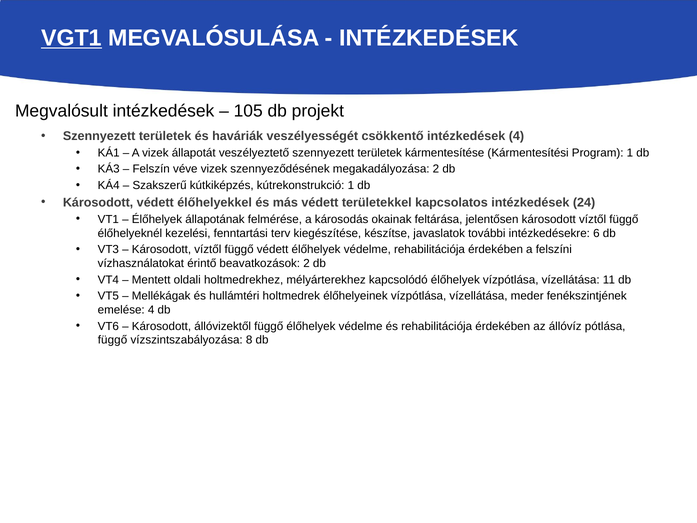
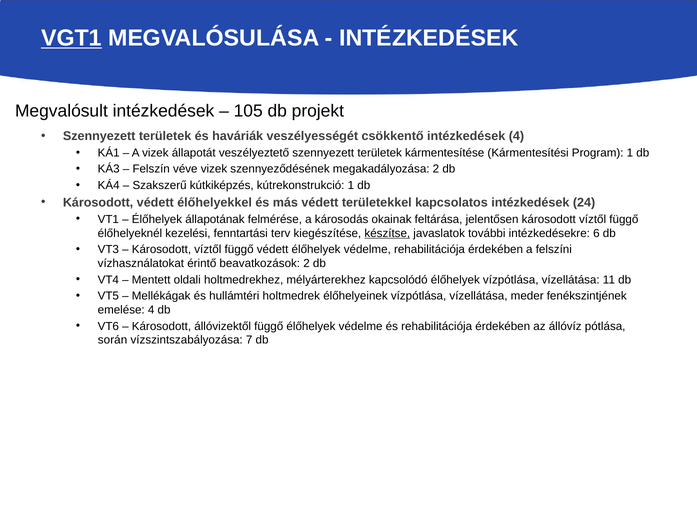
készítse underline: none -> present (387, 233)
függő: függő -> során (113, 340)
8: 8 -> 7 (249, 340)
